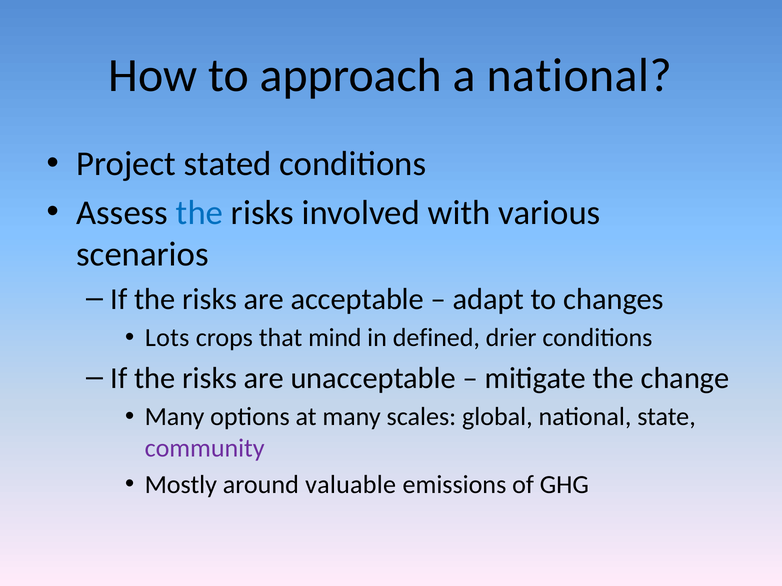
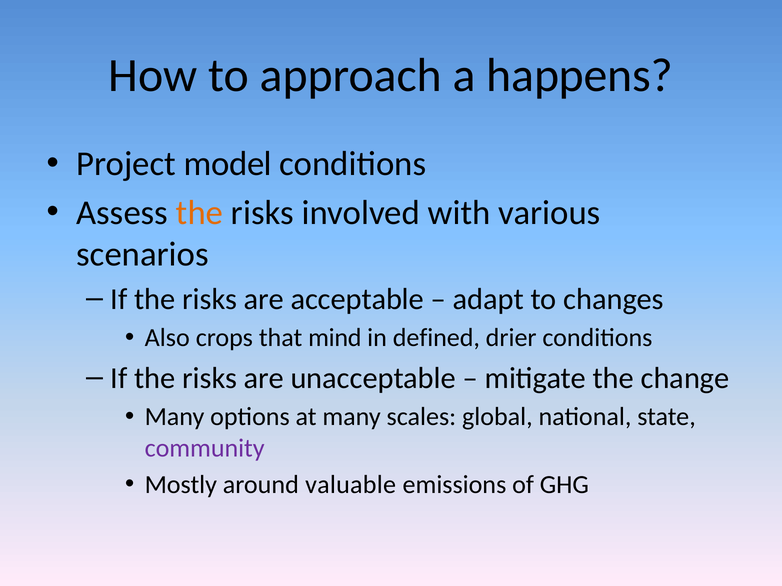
a national: national -> happens (580, 76)
stated: stated -> model (228, 164)
the colour: blue -> orange (200, 213)
Lots: Lots -> Also (167, 338)
